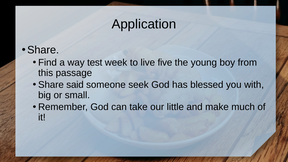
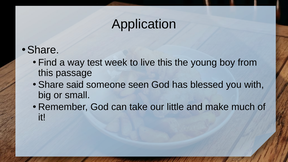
live five: five -> this (165, 62)
seek: seek -> seen (139, 85)
